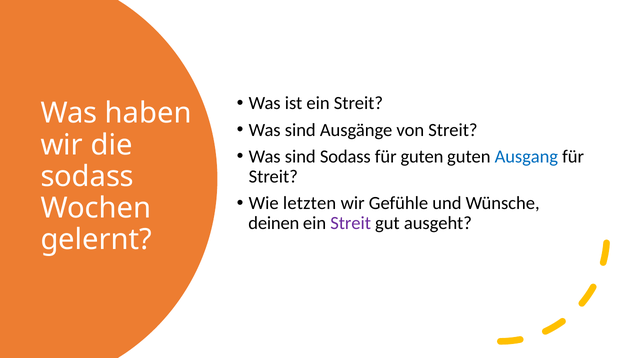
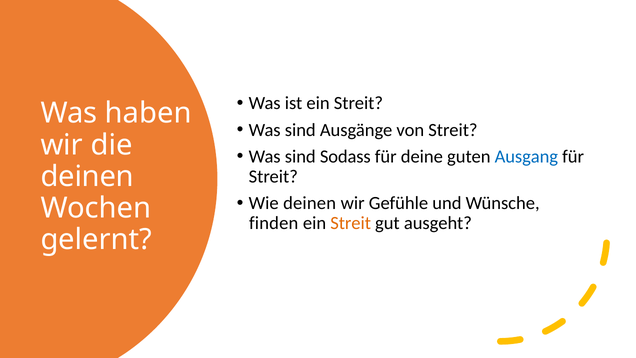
für guten: guten -> deine (422, 156)
sodass: sodass -> deinen (87, 176)
Wie letzten: letzten -> deinen (310, 203)
deinen: deinen -> finden (274, 223)
Streit colour: purple -> orange (351, 223)
